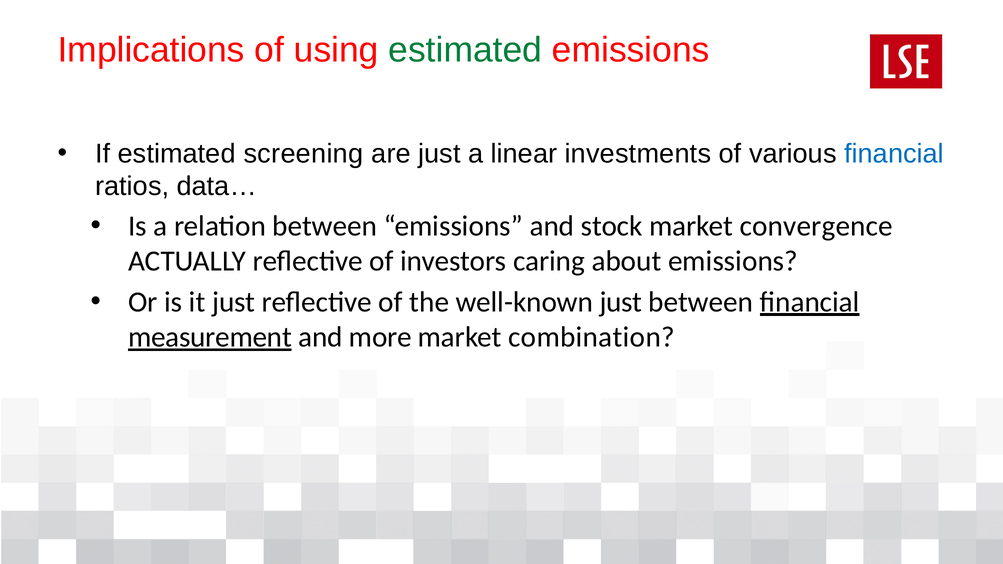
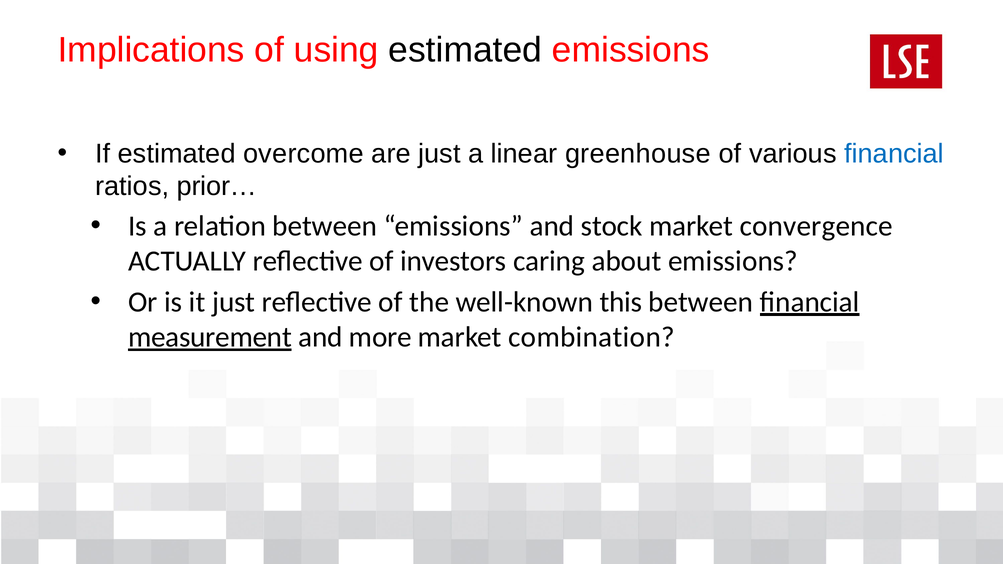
estimated colour: green -> black (465, 50)
screening: screening -> overcome (303, 154)
investments: investments -> greenhouse (638, 154)
data…: data… -> prior… (217, 186)
well-known just: just -> this (621, 302)
